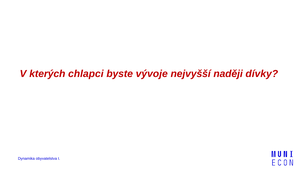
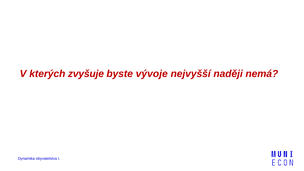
chlapci: chlapci -> zvyšuje (86, 74)
dívky: dívky -> nemá (262, 74)
